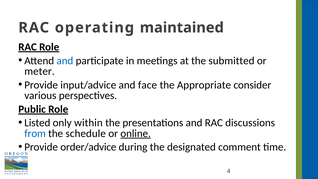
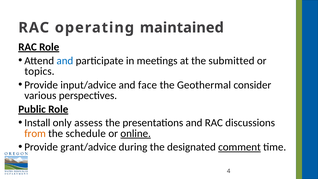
meter: meter -> topics (39, 71)
Appropriate: Appropriate -> Geothermal (204, 85)
Listed: Listed -> Install (37, 123)
within: within -> assess (88, 123)
from colour: blue -> orange (35, 133)
order/advice: order/advice -> grant/advice (88, 147)
comment underline: none -> present (239, 147)
